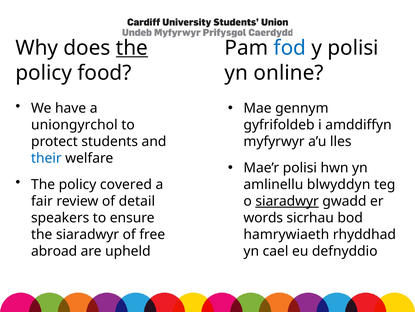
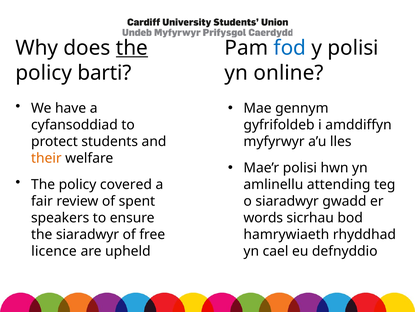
food: food -> barti (104, 73)
uniongyrchol: uniongyrchol -> cyfansoddiad (74, 125)
their colour: blue -> orange (46, 158)
blwyddyn: blwyddyn -> attending (339, 184)
detail: detail -> spent (137, 201)
siaradwyr underline: present -> none (287, 201)
abroad: abroad -> licence (54, 251)
